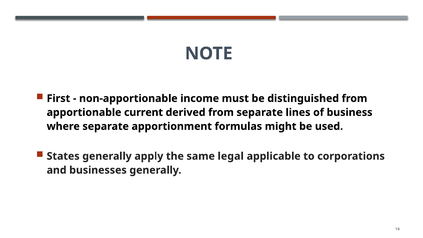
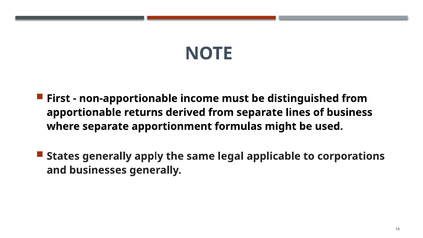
current: current -> returns (144, 112)
